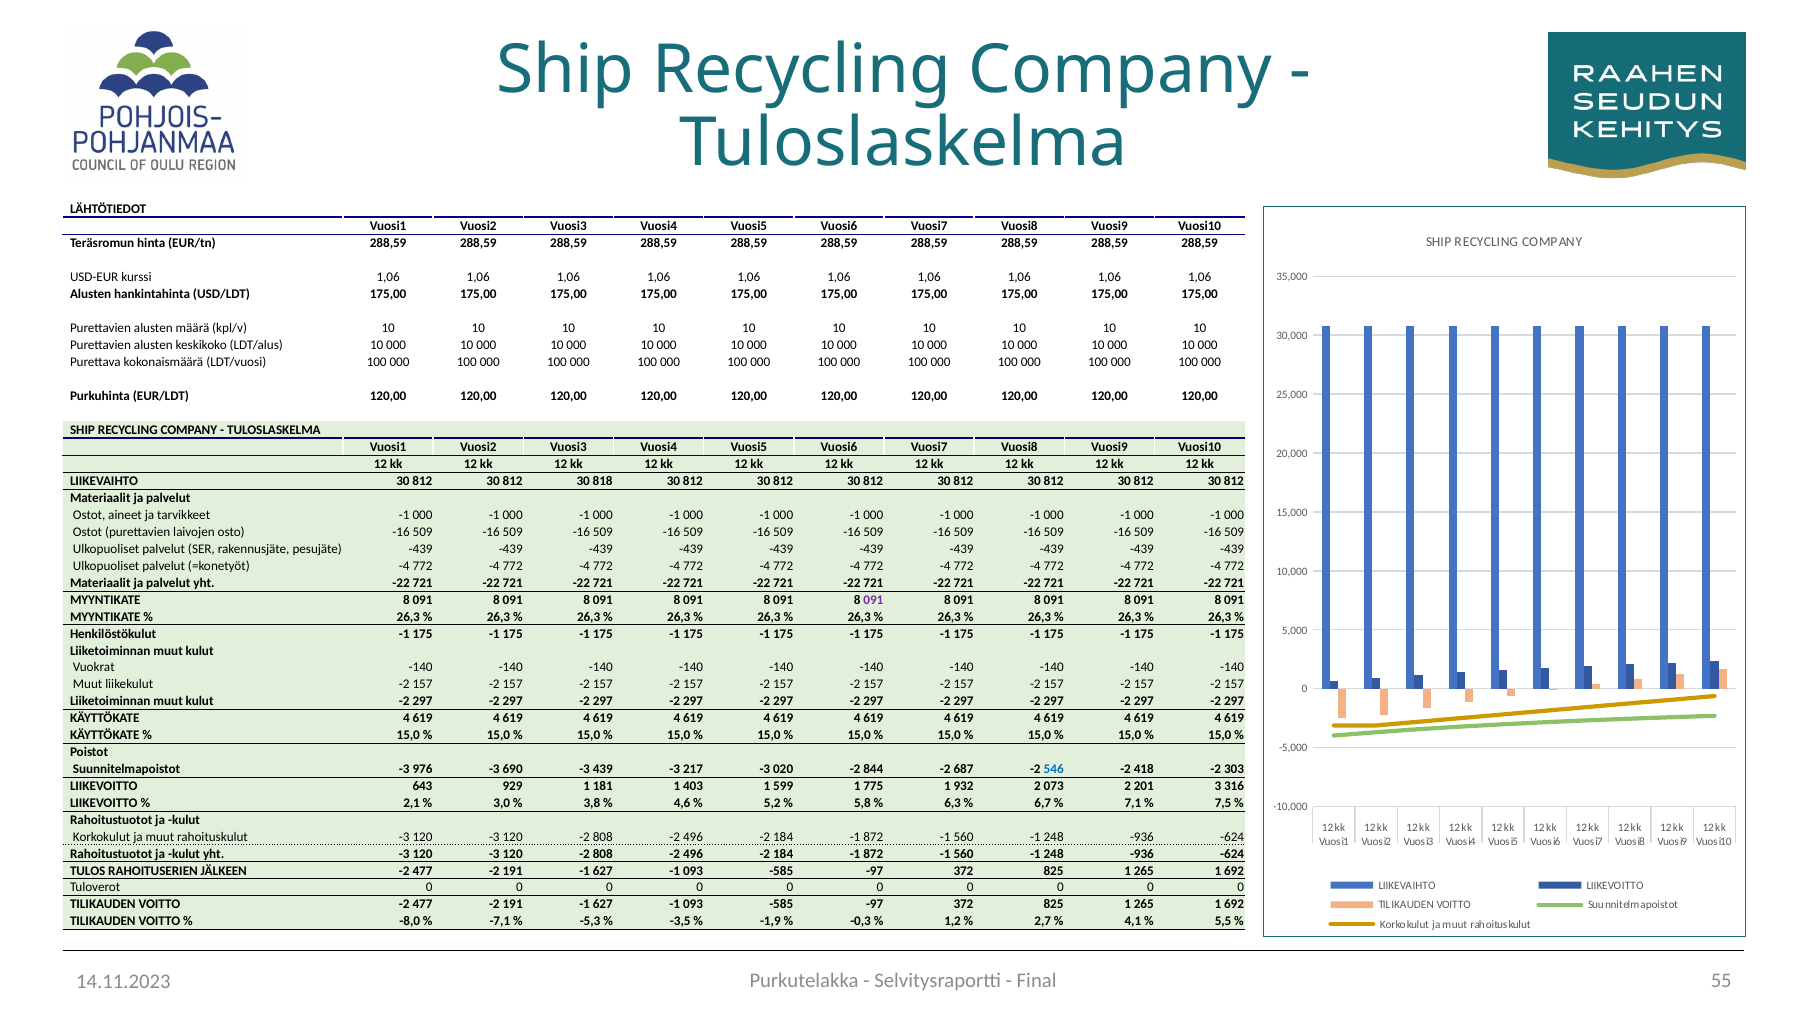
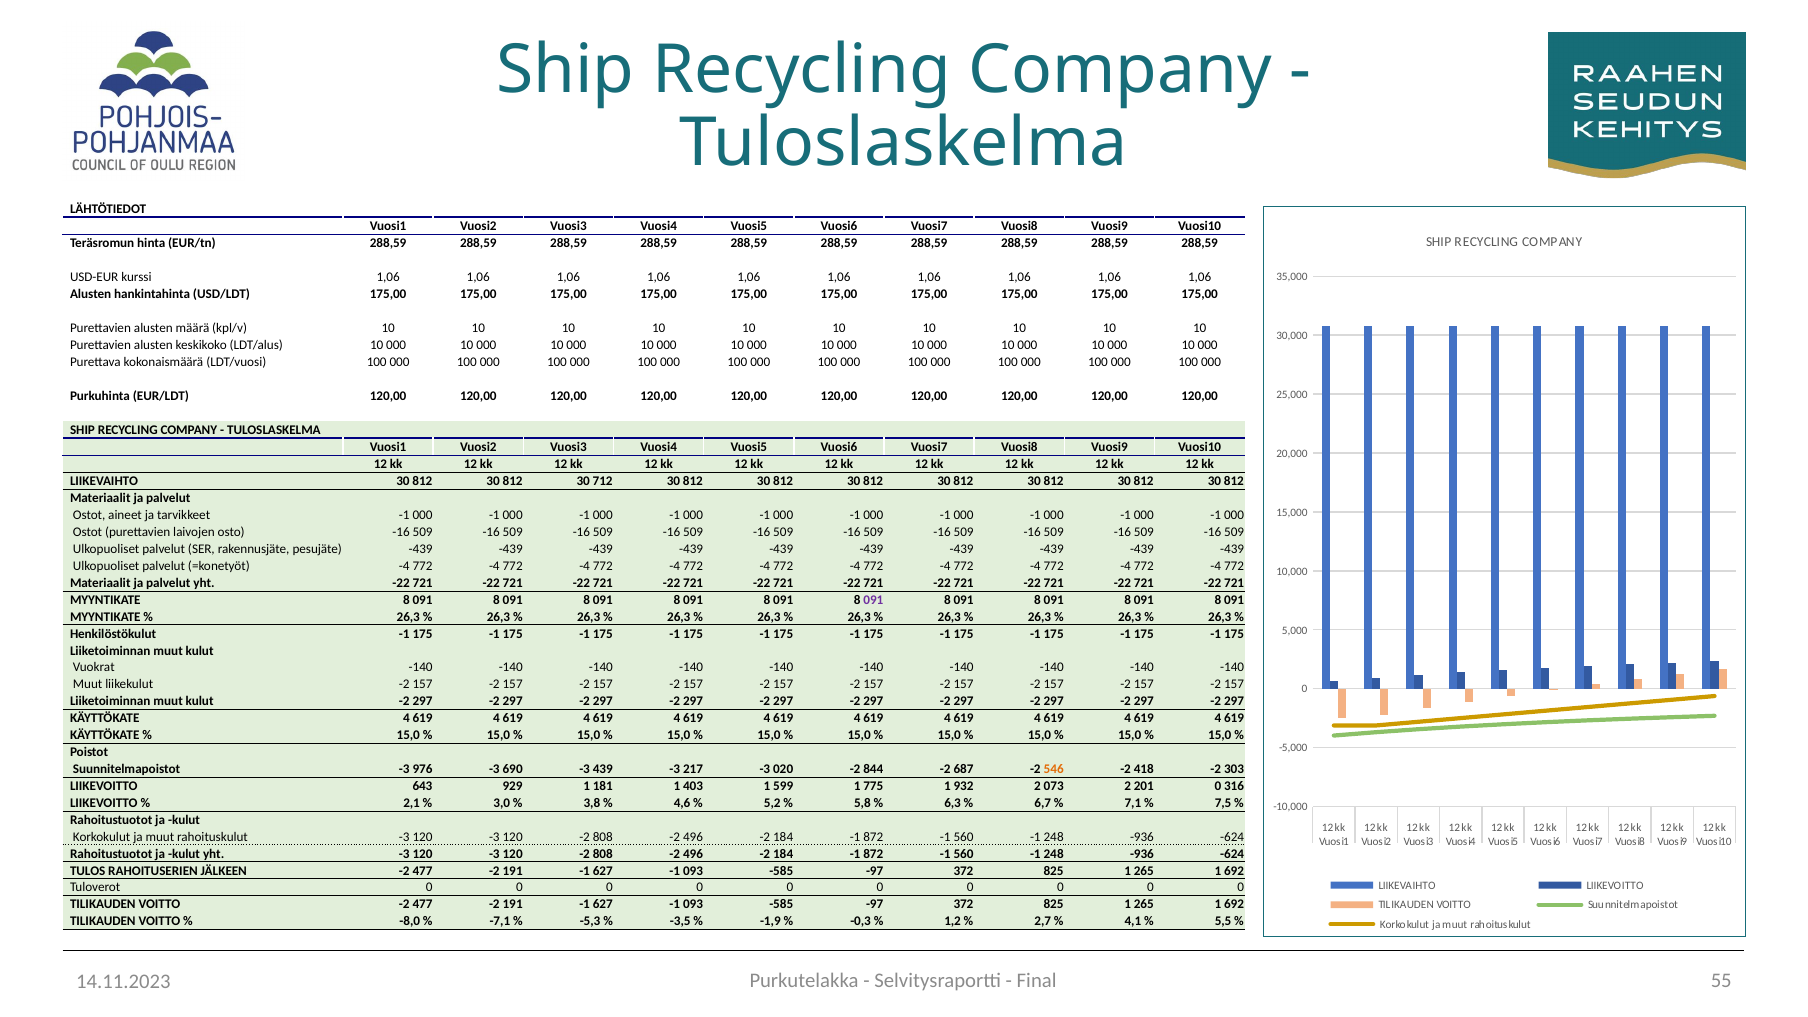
818: 818 -> 712 (603, 481)
546 colour: blue -> orange (1054, 769)
201 3: 3 -> 0 (1218, 786)
